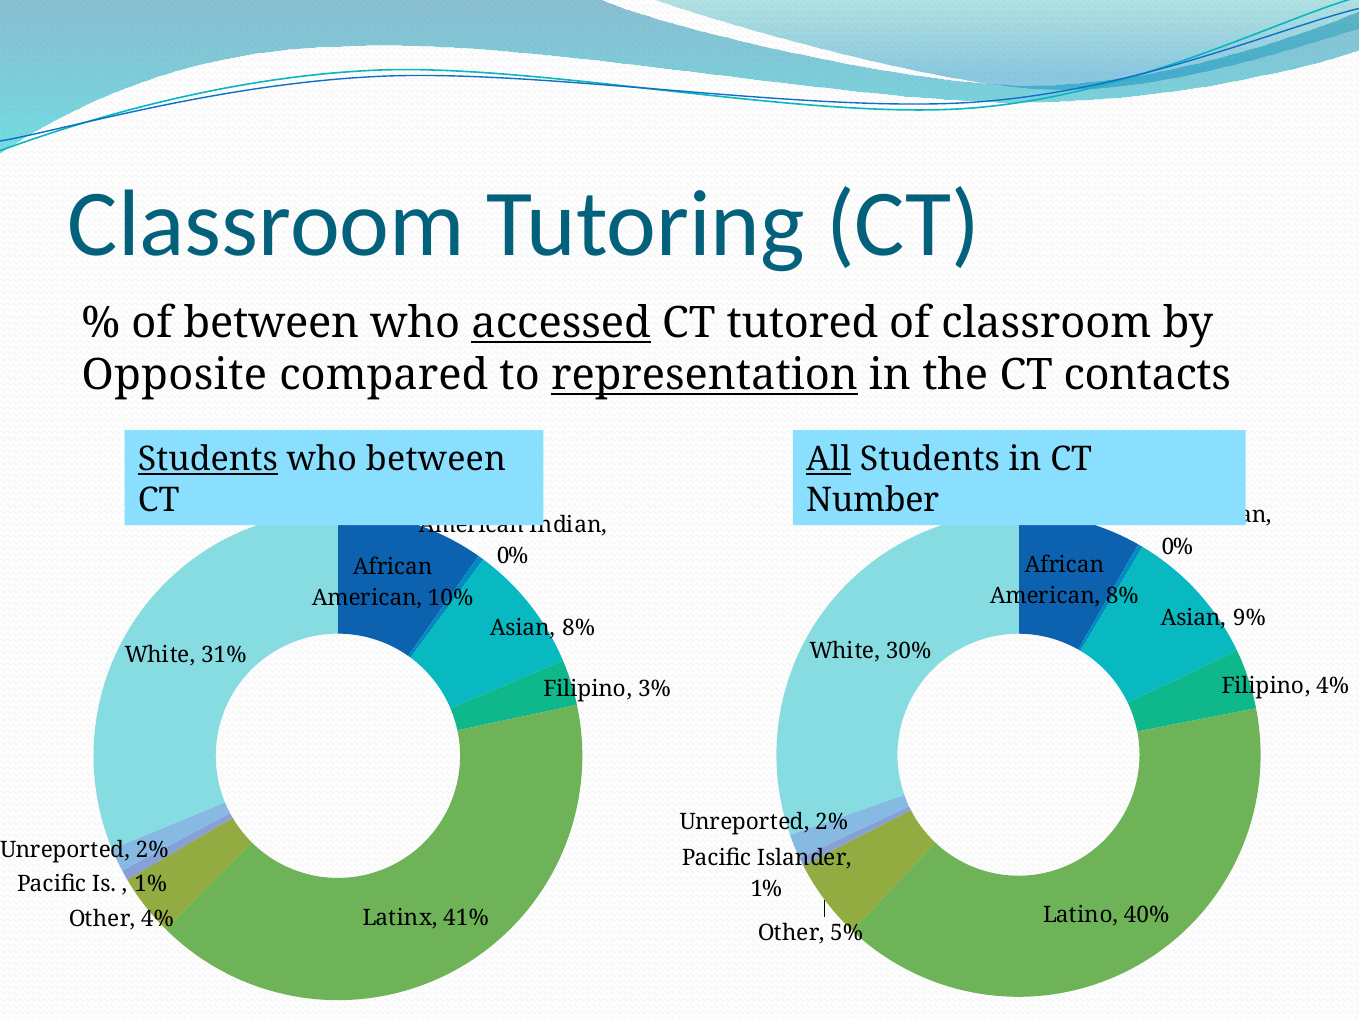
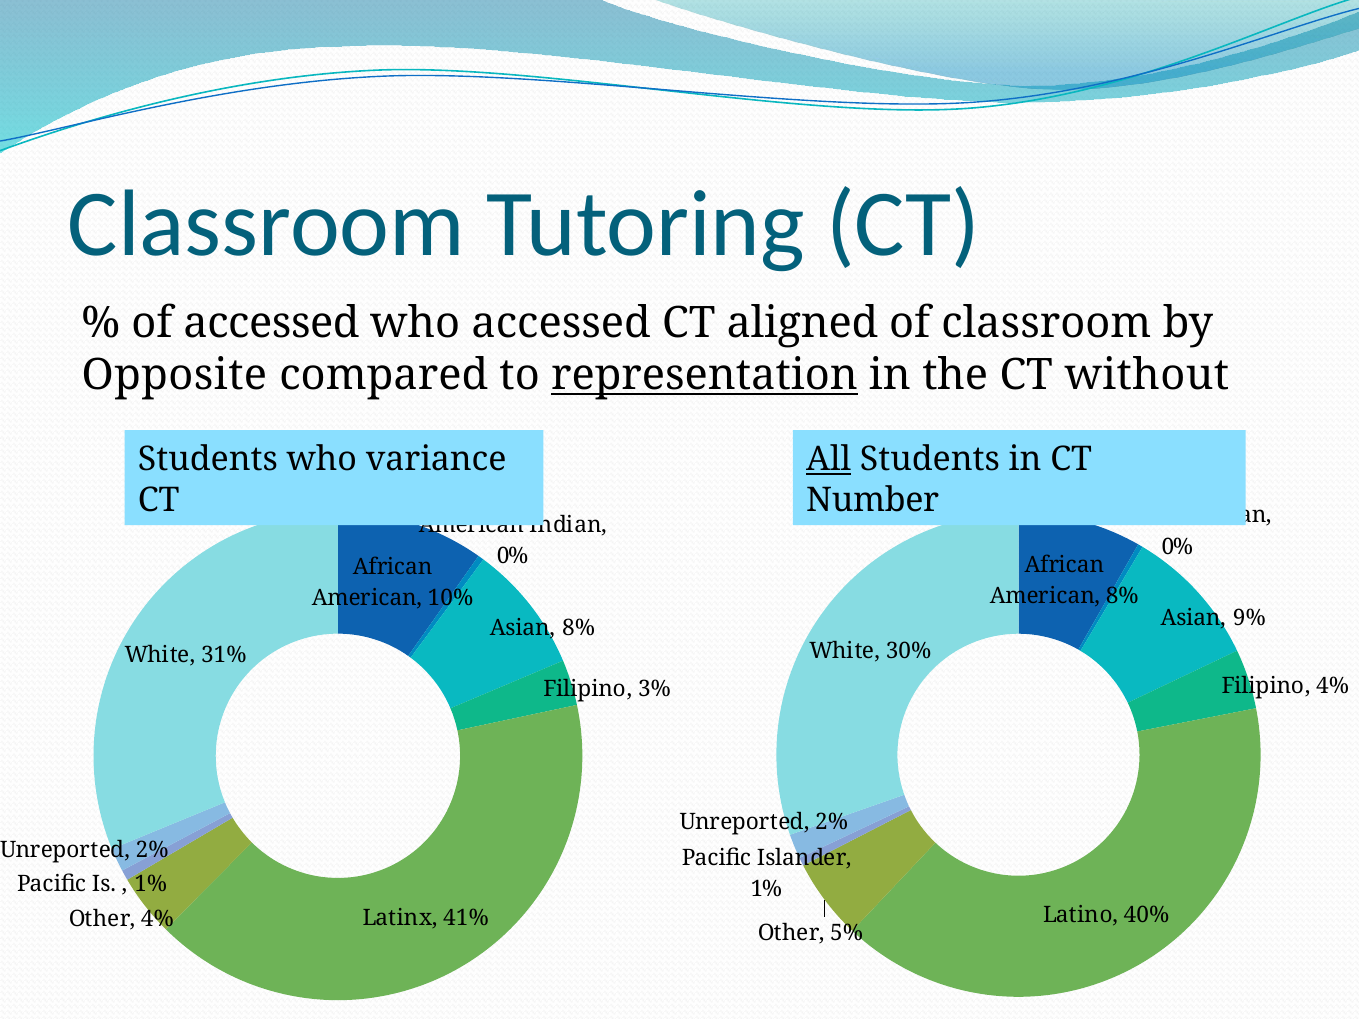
of between: between -> accessed (271, 323)
accessed underline: present -> none (561, 323)
tutored: tutored -> aligned (802, 323)
contacts: contacts -> without (1147, 375)
Students underline: present -> none (208, 460)
who between: between -> variance (436, 460)
